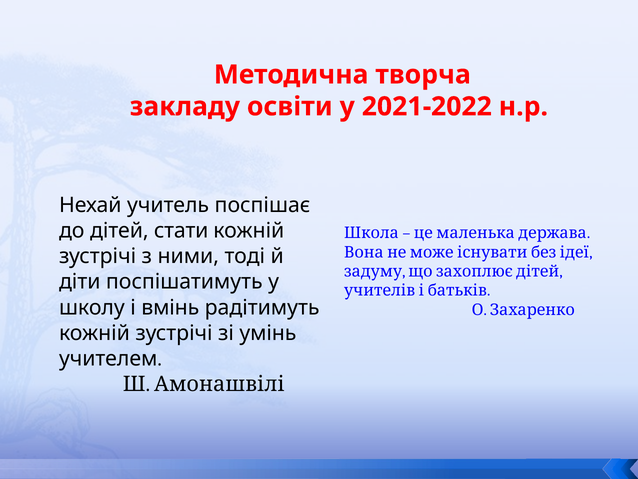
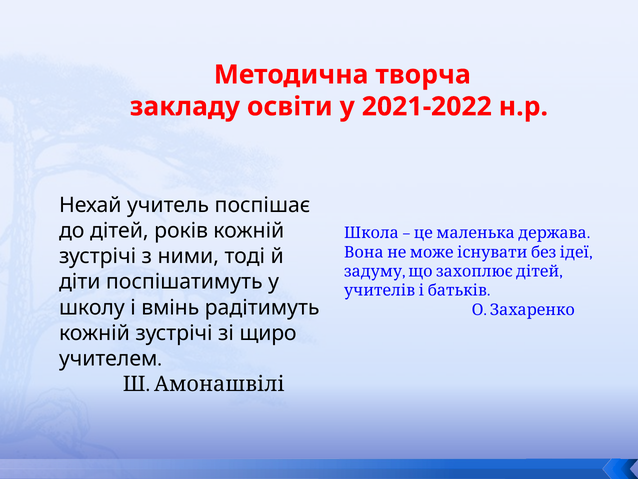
стати: стати -> років (181, 231)
умінь: умінь -> щиро (268, 333)
